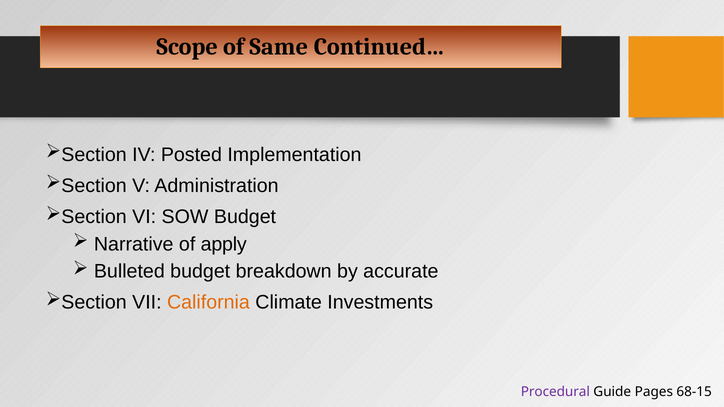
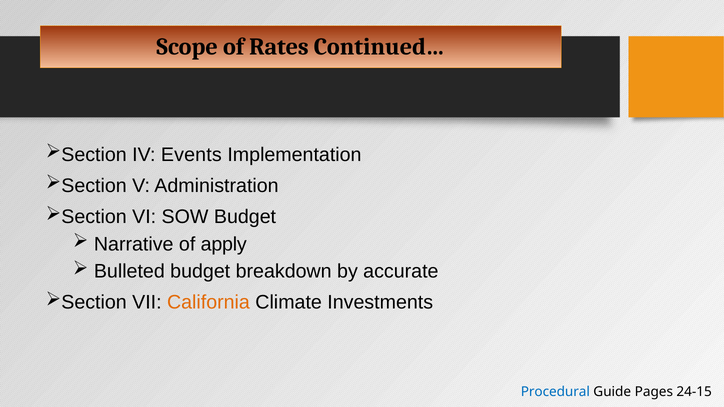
Same: Same -> Rates (279, 47)
Posted: Posted -> Events (191, 155)
Procedural colour: purple -> blue (555, 392)
68-15: 68-15 -> 24-15 (694, 392)
